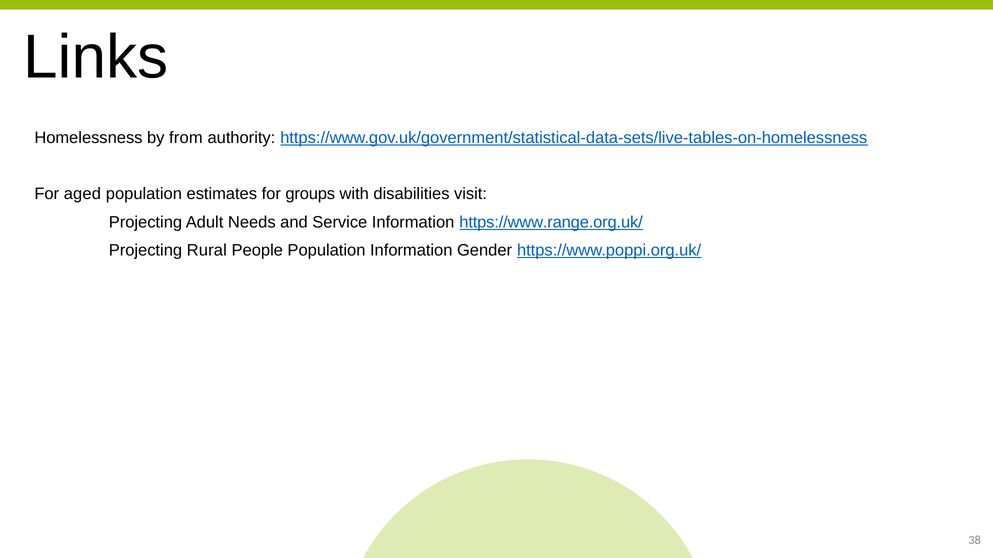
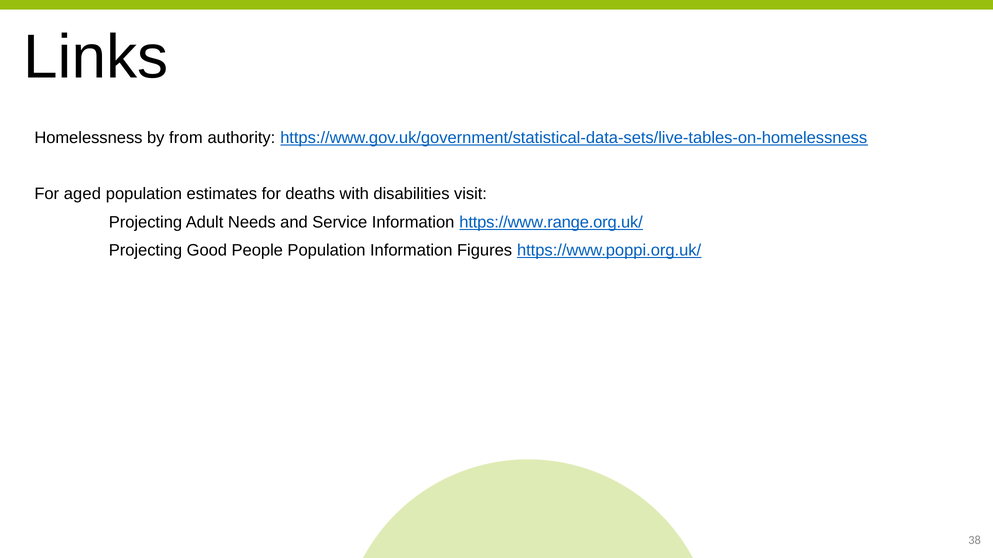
groups: groups -> deaths (310, 194)
Rural: Rural -> Good (207, 251)
Gender: Gender -> Figures (485, 251)
